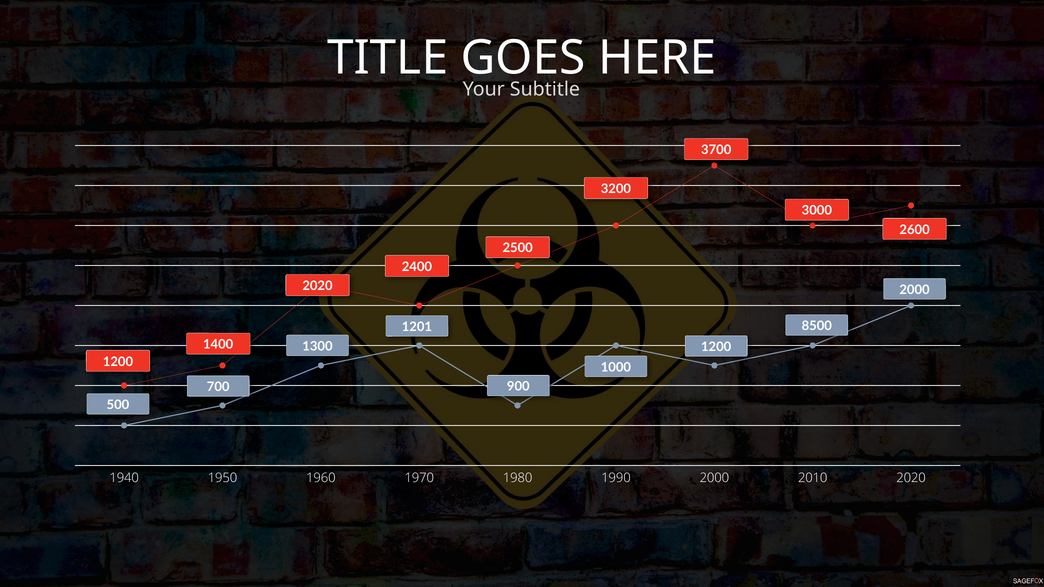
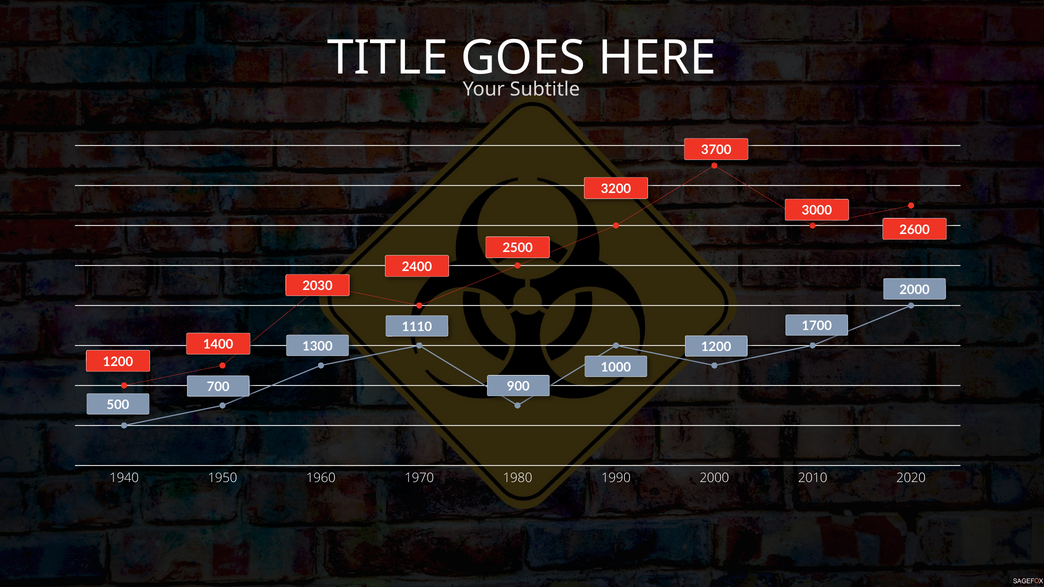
2020: 2020 -> 2030 (317, 286)
8500: 8500 -> 1700 (817, 326)
1201: 1201 -> 1110 (417, 327)
